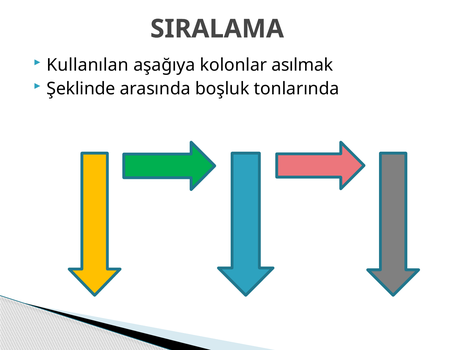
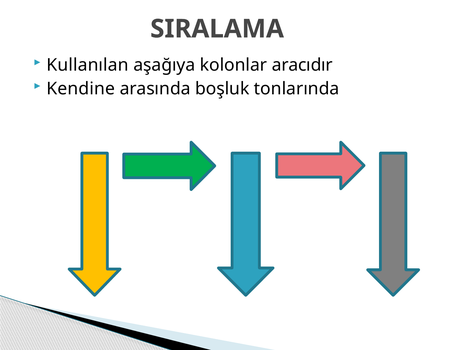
asılmak: asılmak -> aracıdır (302, 65)
Şeklinde: Şeklinde -> Kendine (81, 89)
